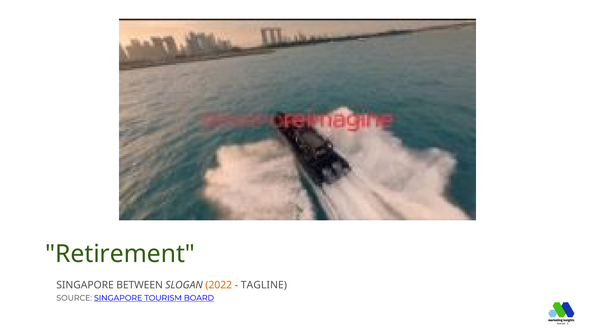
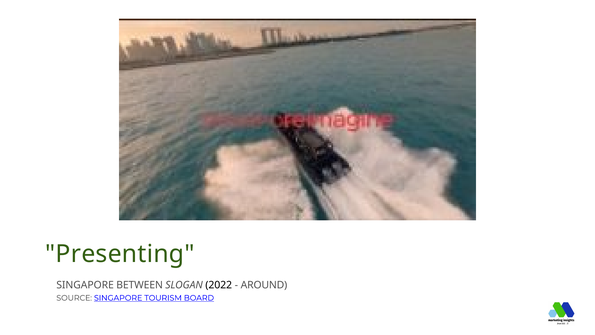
Retirement: Retirement -> Presenting (120, 254)
2022 colour: orange -> black (219, 285)
TAGLINE: TAGLINE -> AROUND (264, 285)
